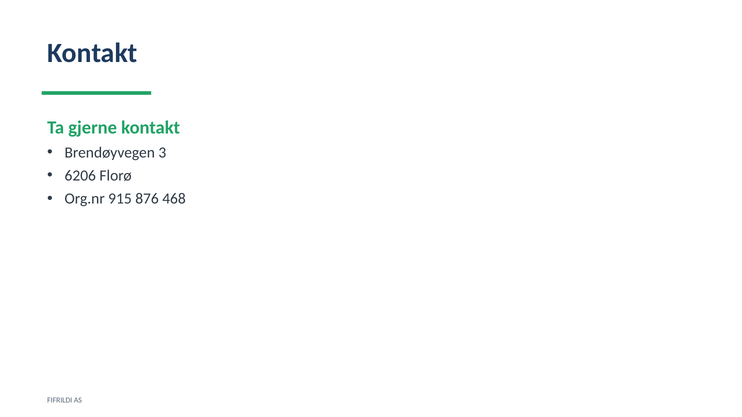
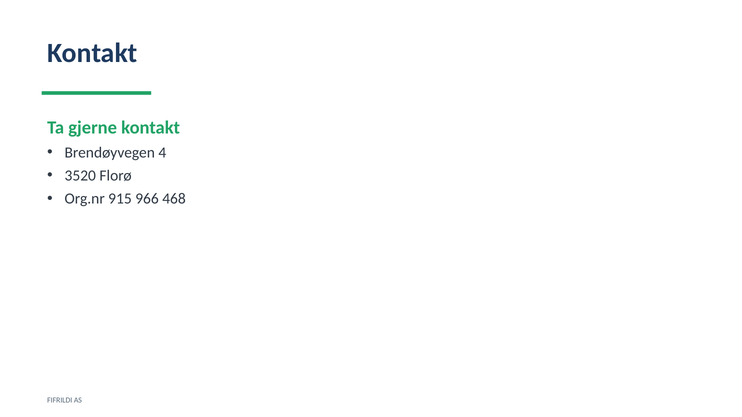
3: 3 -> 4 (162, 153)
6206: 6206 -> 3520 (80, 176)
876: 876 -> 966 (147, 199)
